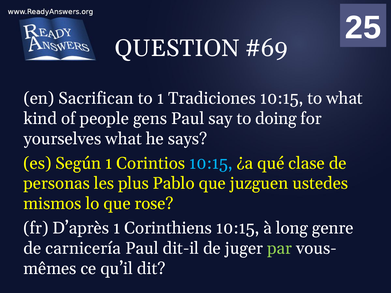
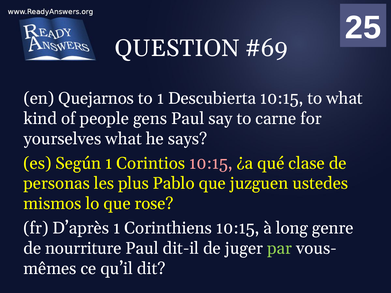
Sacrifican: Sacrifican -> Quejarnos (96, 99)
Tradiciones: Tradiciones -> Descubierta (212, 99)
doing: doing -> carne (276, 119)
10:15 colour: light blue -> pink (211, 163)
carnicería: carnicería -> nourriture (83, 248)
